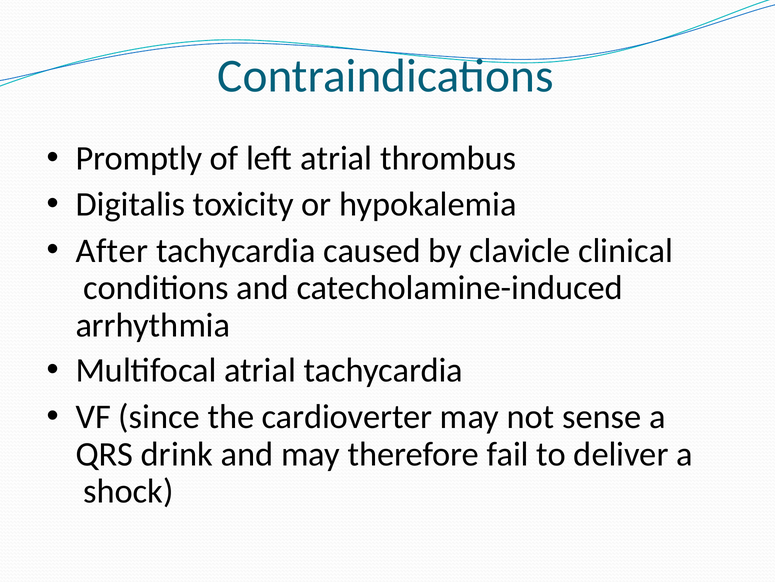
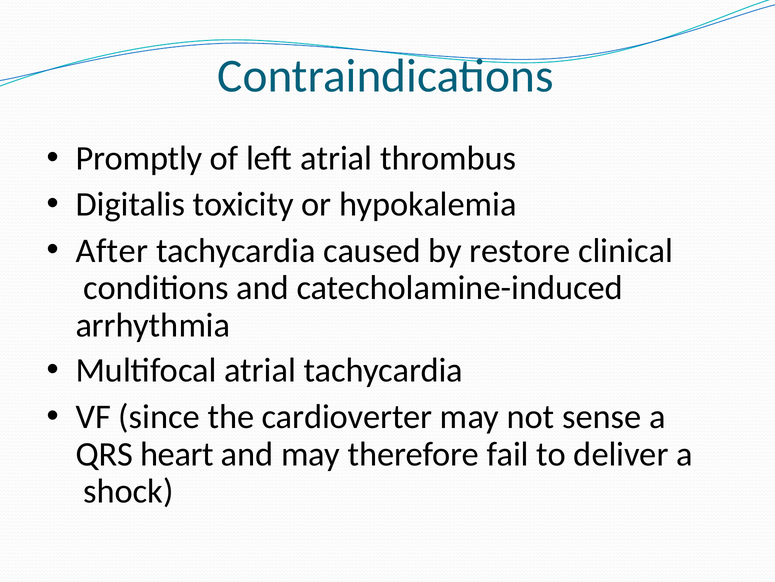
clavicle: clavicle -> restore (520, 251)
drink: drink -> heart (177, 454)
